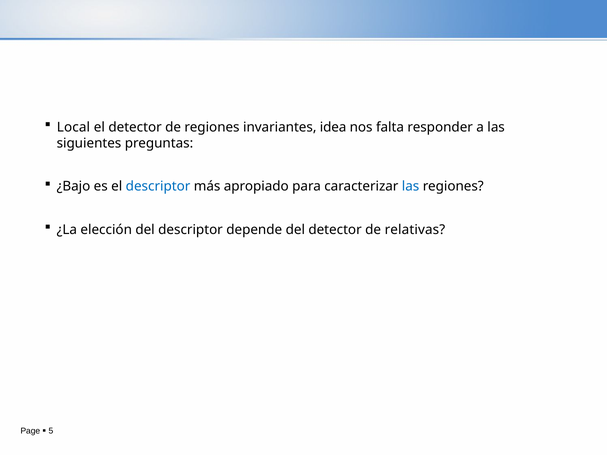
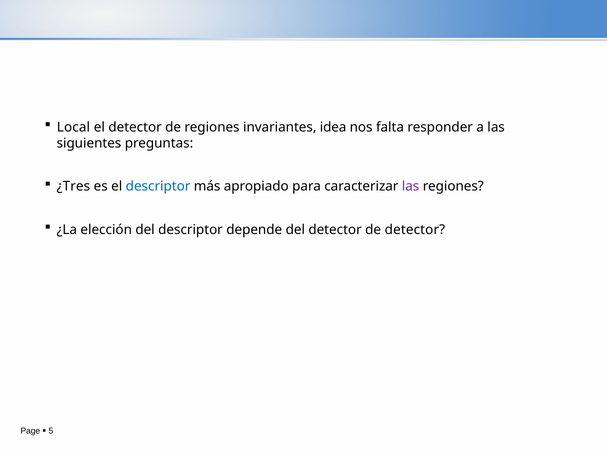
¿Bajo: ¿Bajo -> ¿Tres (73, 187)
las colour: blue -> purple (411, 187)
de relativas: relativas -> detector (415, 230)
